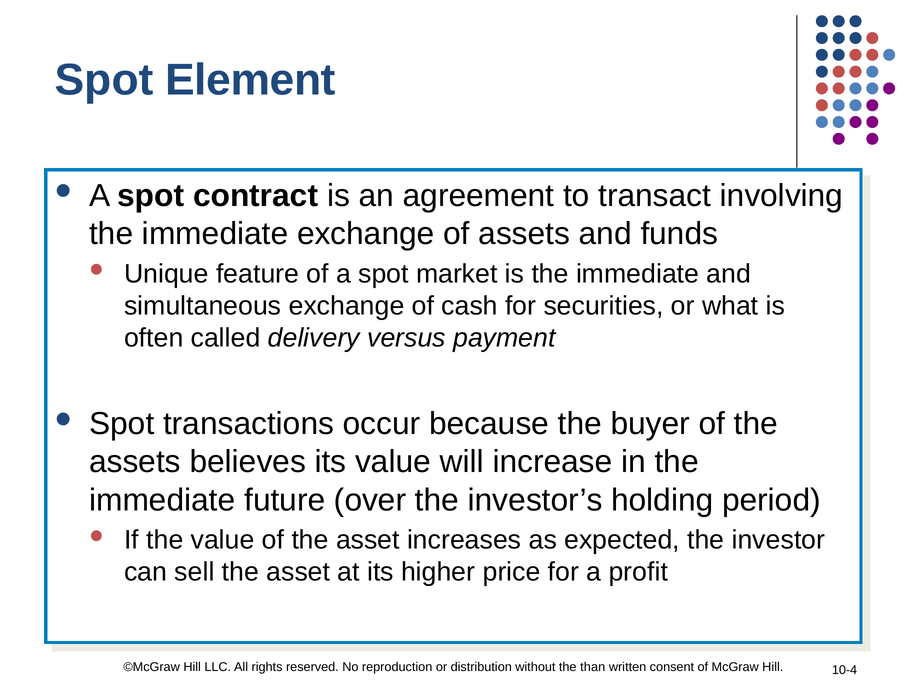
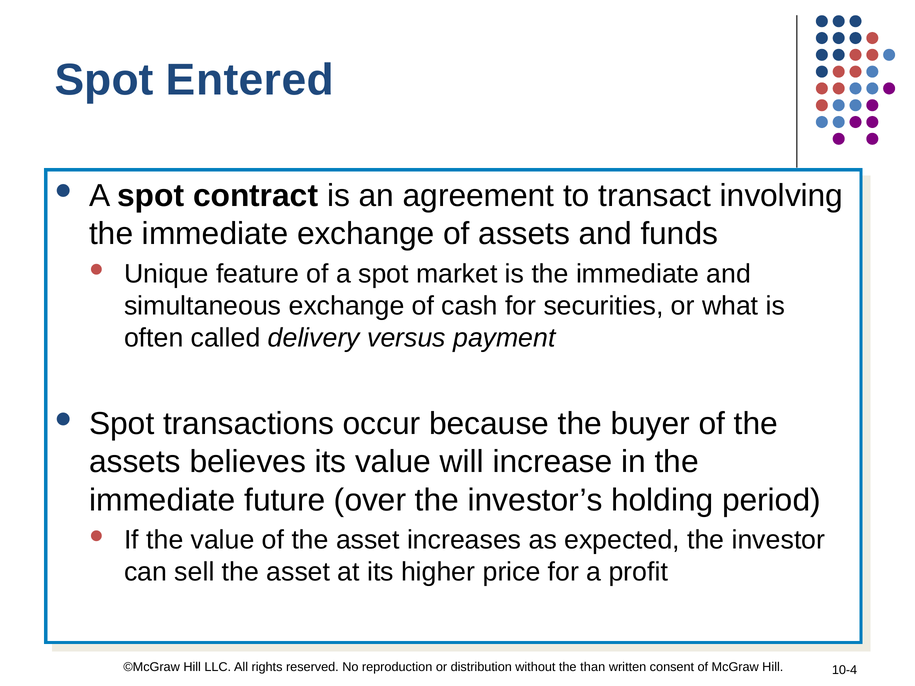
Element: Element -> Entered (250, 80)
